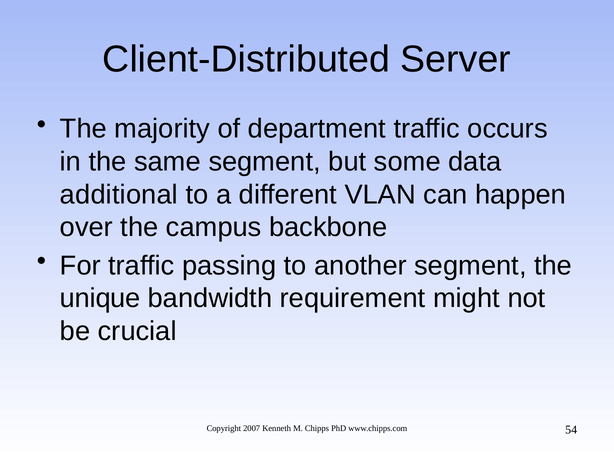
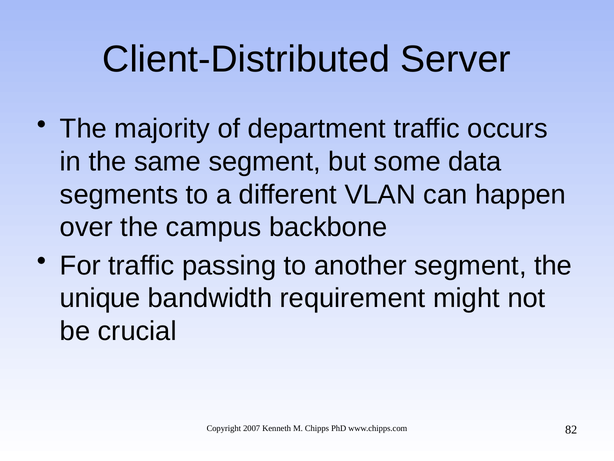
additional: additional -> segments (119, 194)
54: 54 -> 82 (571, 429)
